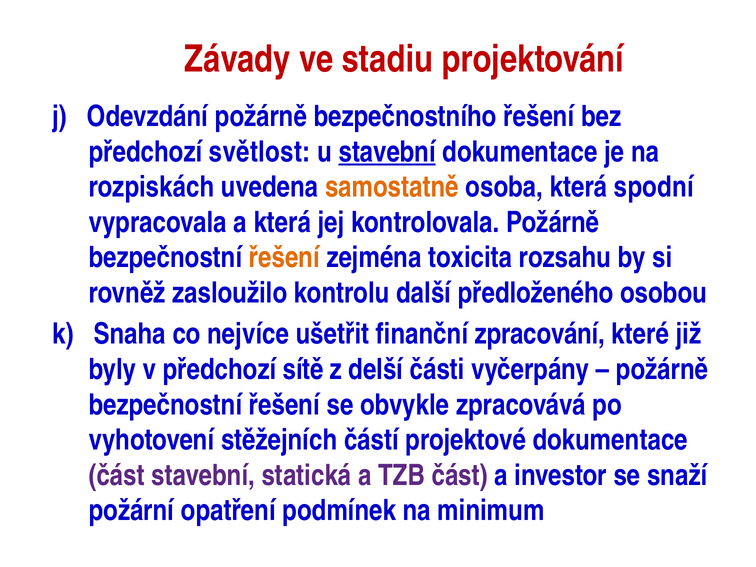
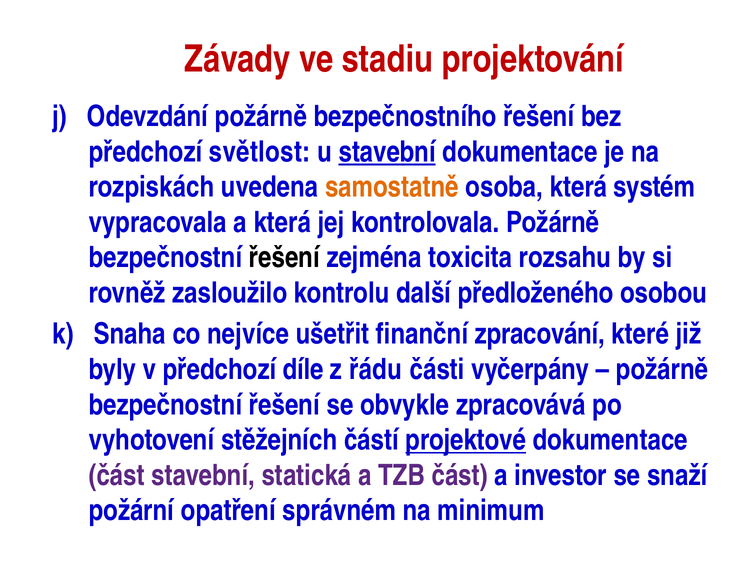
spodní: spodní -> systém (654, 187)
řešení colour: orange -> black (284, 258)
sítě: sítě -> díle (303, 370)
delší: delší -> řádu (376, 370)
projektové underline: none -> present (466, 440)
podmínek: podmínek -> správném (339, 511)
